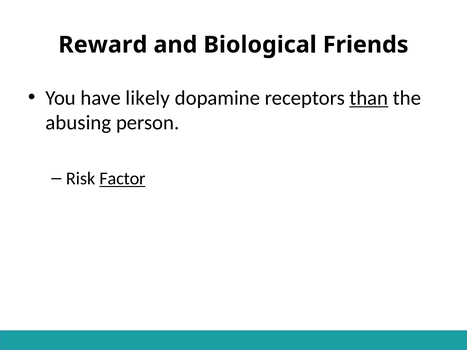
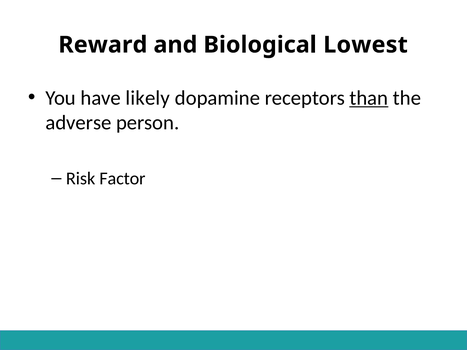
Friends: Friends -> Lowest (366, 45)
abusing: abusing -> adverse (78, 123)
Factor underline: present -> none (122, 179)
